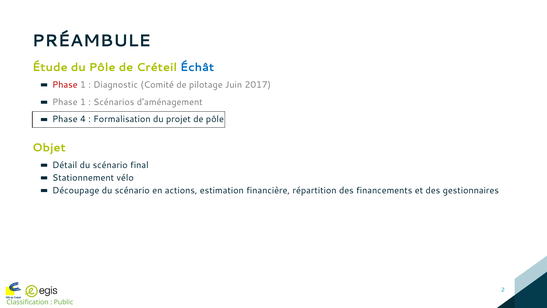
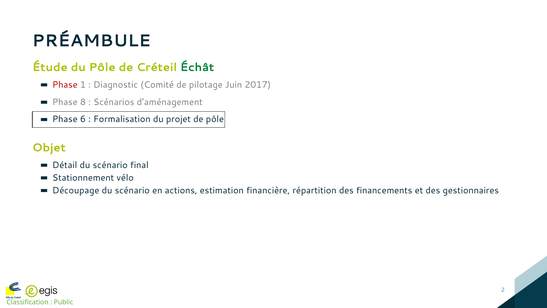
Échât colour: blue -> green (197, 67)
1: 1 -> 8 (83, 102)
4: 4 -> 6 (83, 119)
